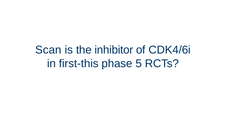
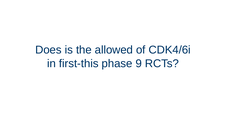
Scan: Scan -> Does (48, 50)
inhibitor: inhibitor -> allowed (114, 50)
5: 5 -> 9 (139, 64)
